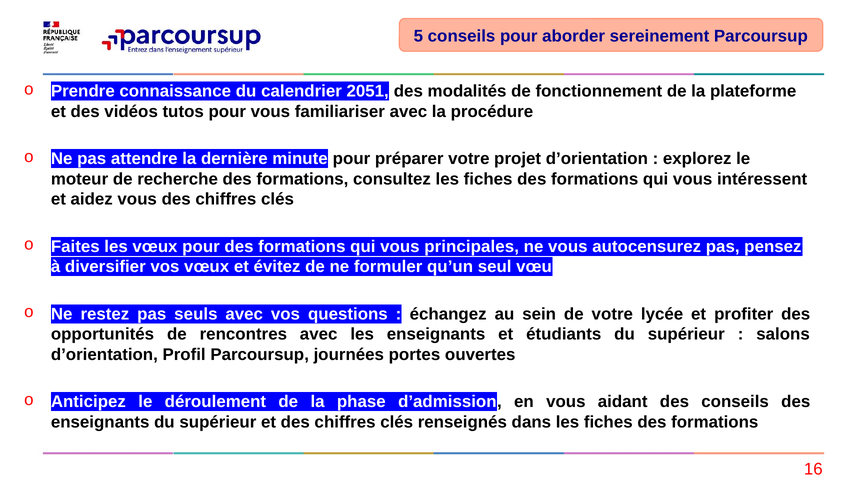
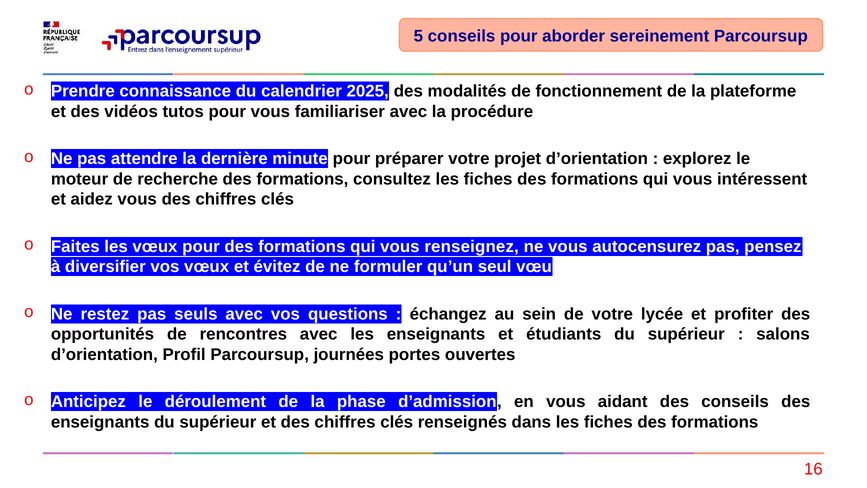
2051: 2051 -> 2025 (368, 91)
principales: principales -> renseignez (472, 246)
